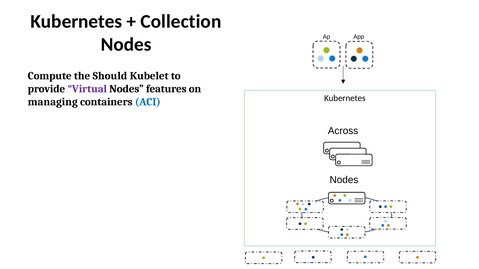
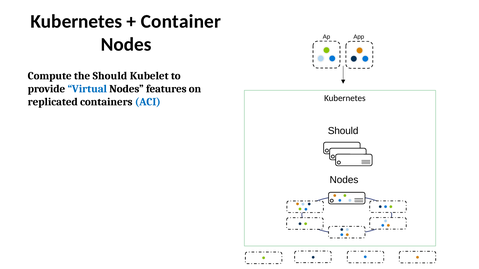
Collection: Collection -> Container (181, 21)
Virtual colour: purple -> blue (87, 89)
managing: managing -> replicated (53, 102)
Across: Across -> Should (343, 131)
